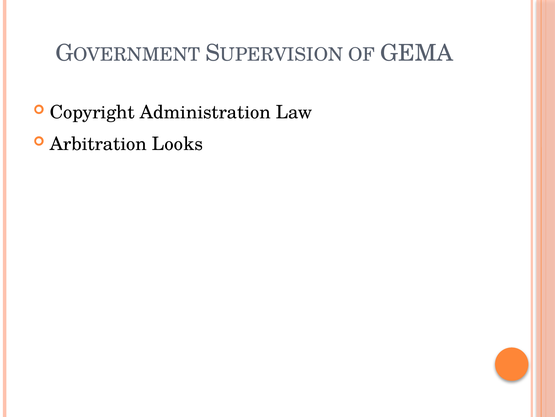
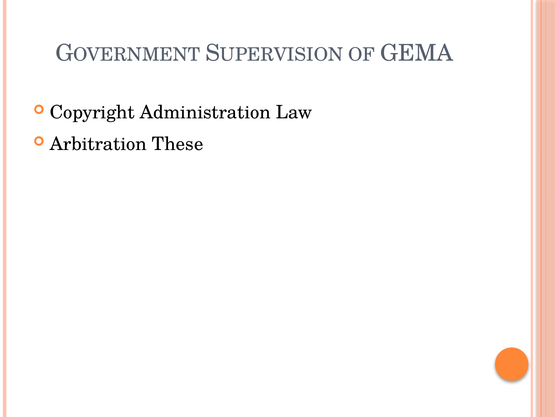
Looks: Looks -> These (178, 144)
